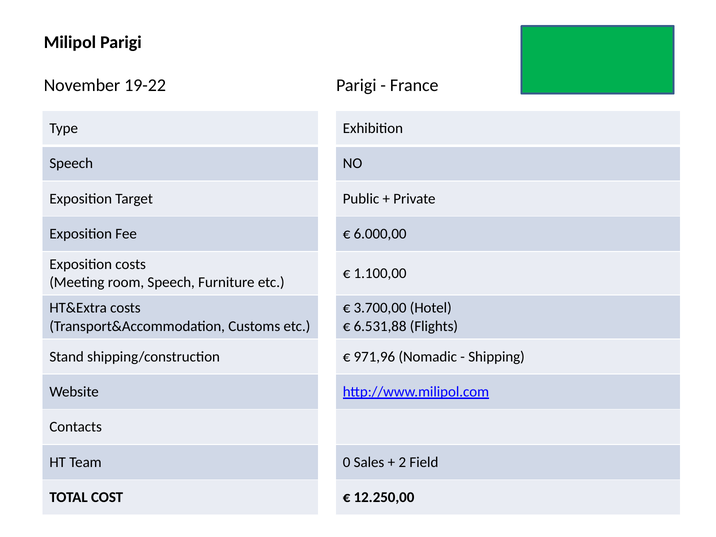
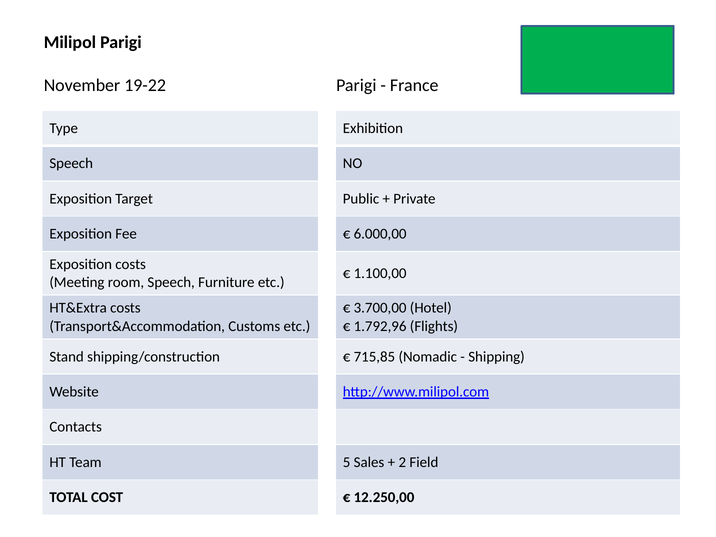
6.531,88: 6.531,88 -> 1.792,96 (380, 326)
971,96: 971,96 -> 715,85 (374, 357)
0: 0 -> 5 (347, 462)
